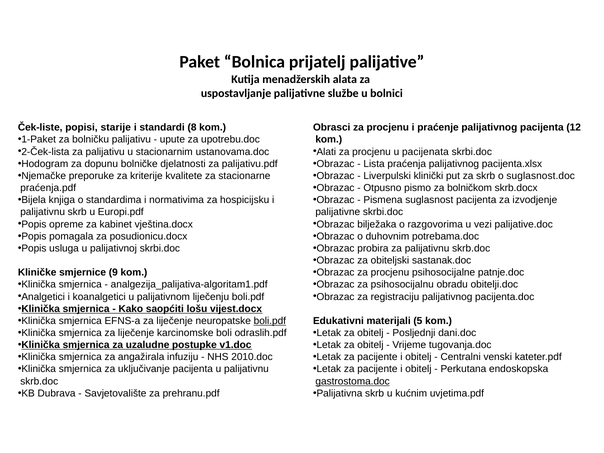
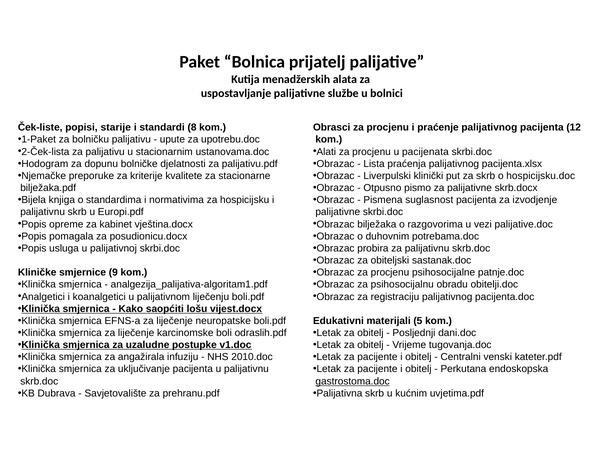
suglasnost.doc: suglasnost.doc -> hospicijsku.doc (541, 176)
za bolničkom: bolničkom -> palijativne (470, 188)
praćenja.pdf: praćenja.pdf -> bilježaka.pdf (48, 188)
boli.pdf underline: present -> none (270, 321)
